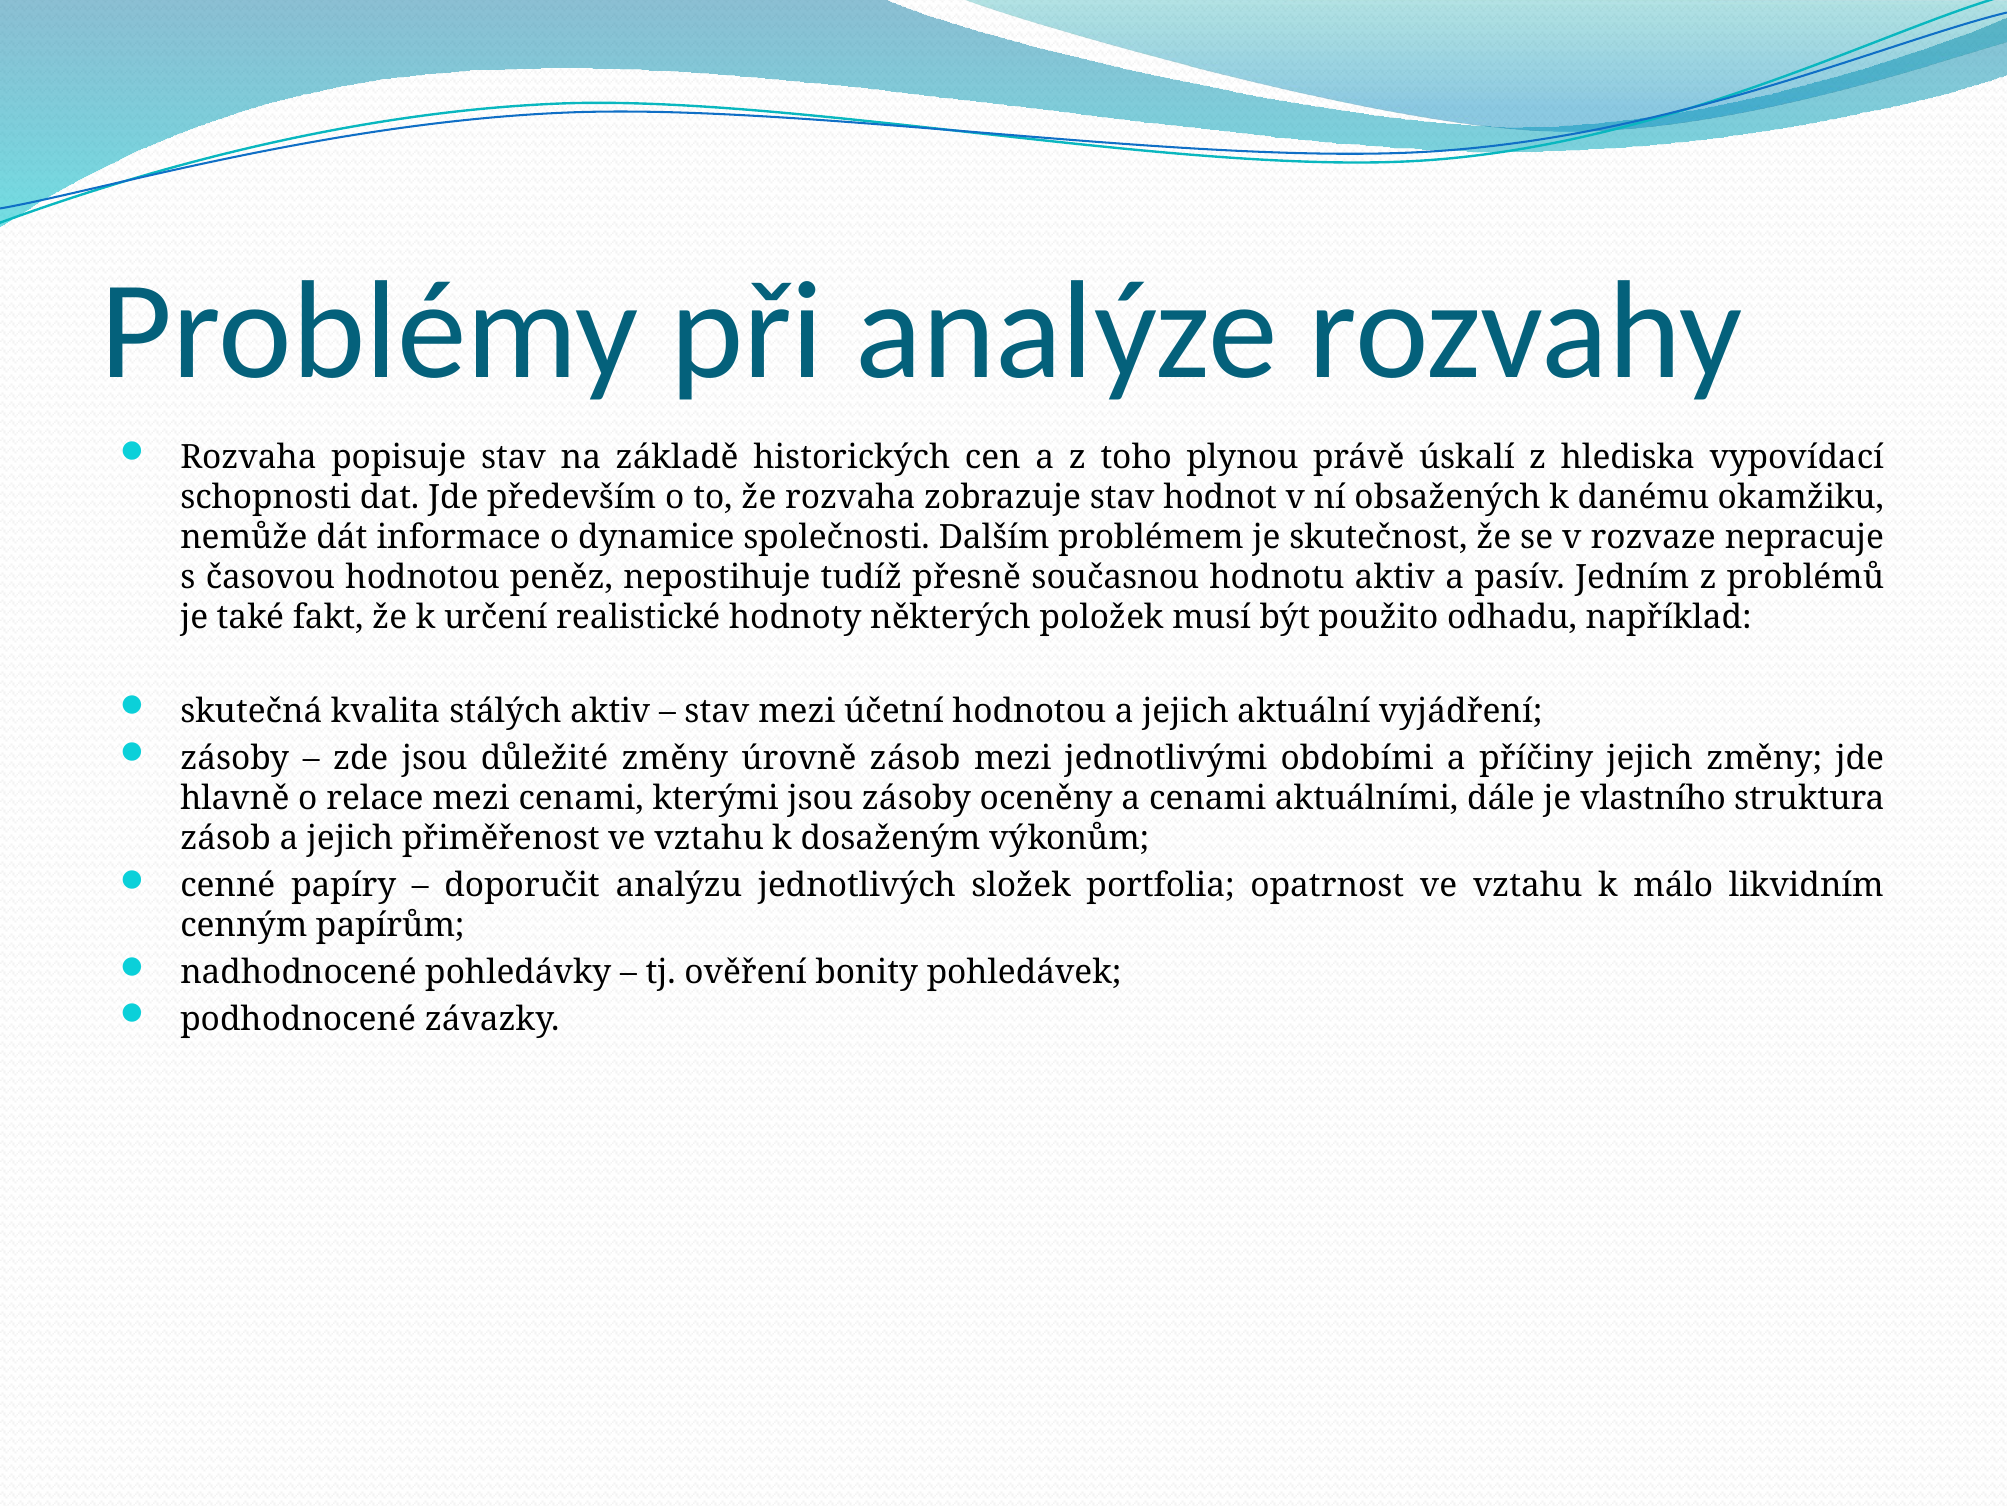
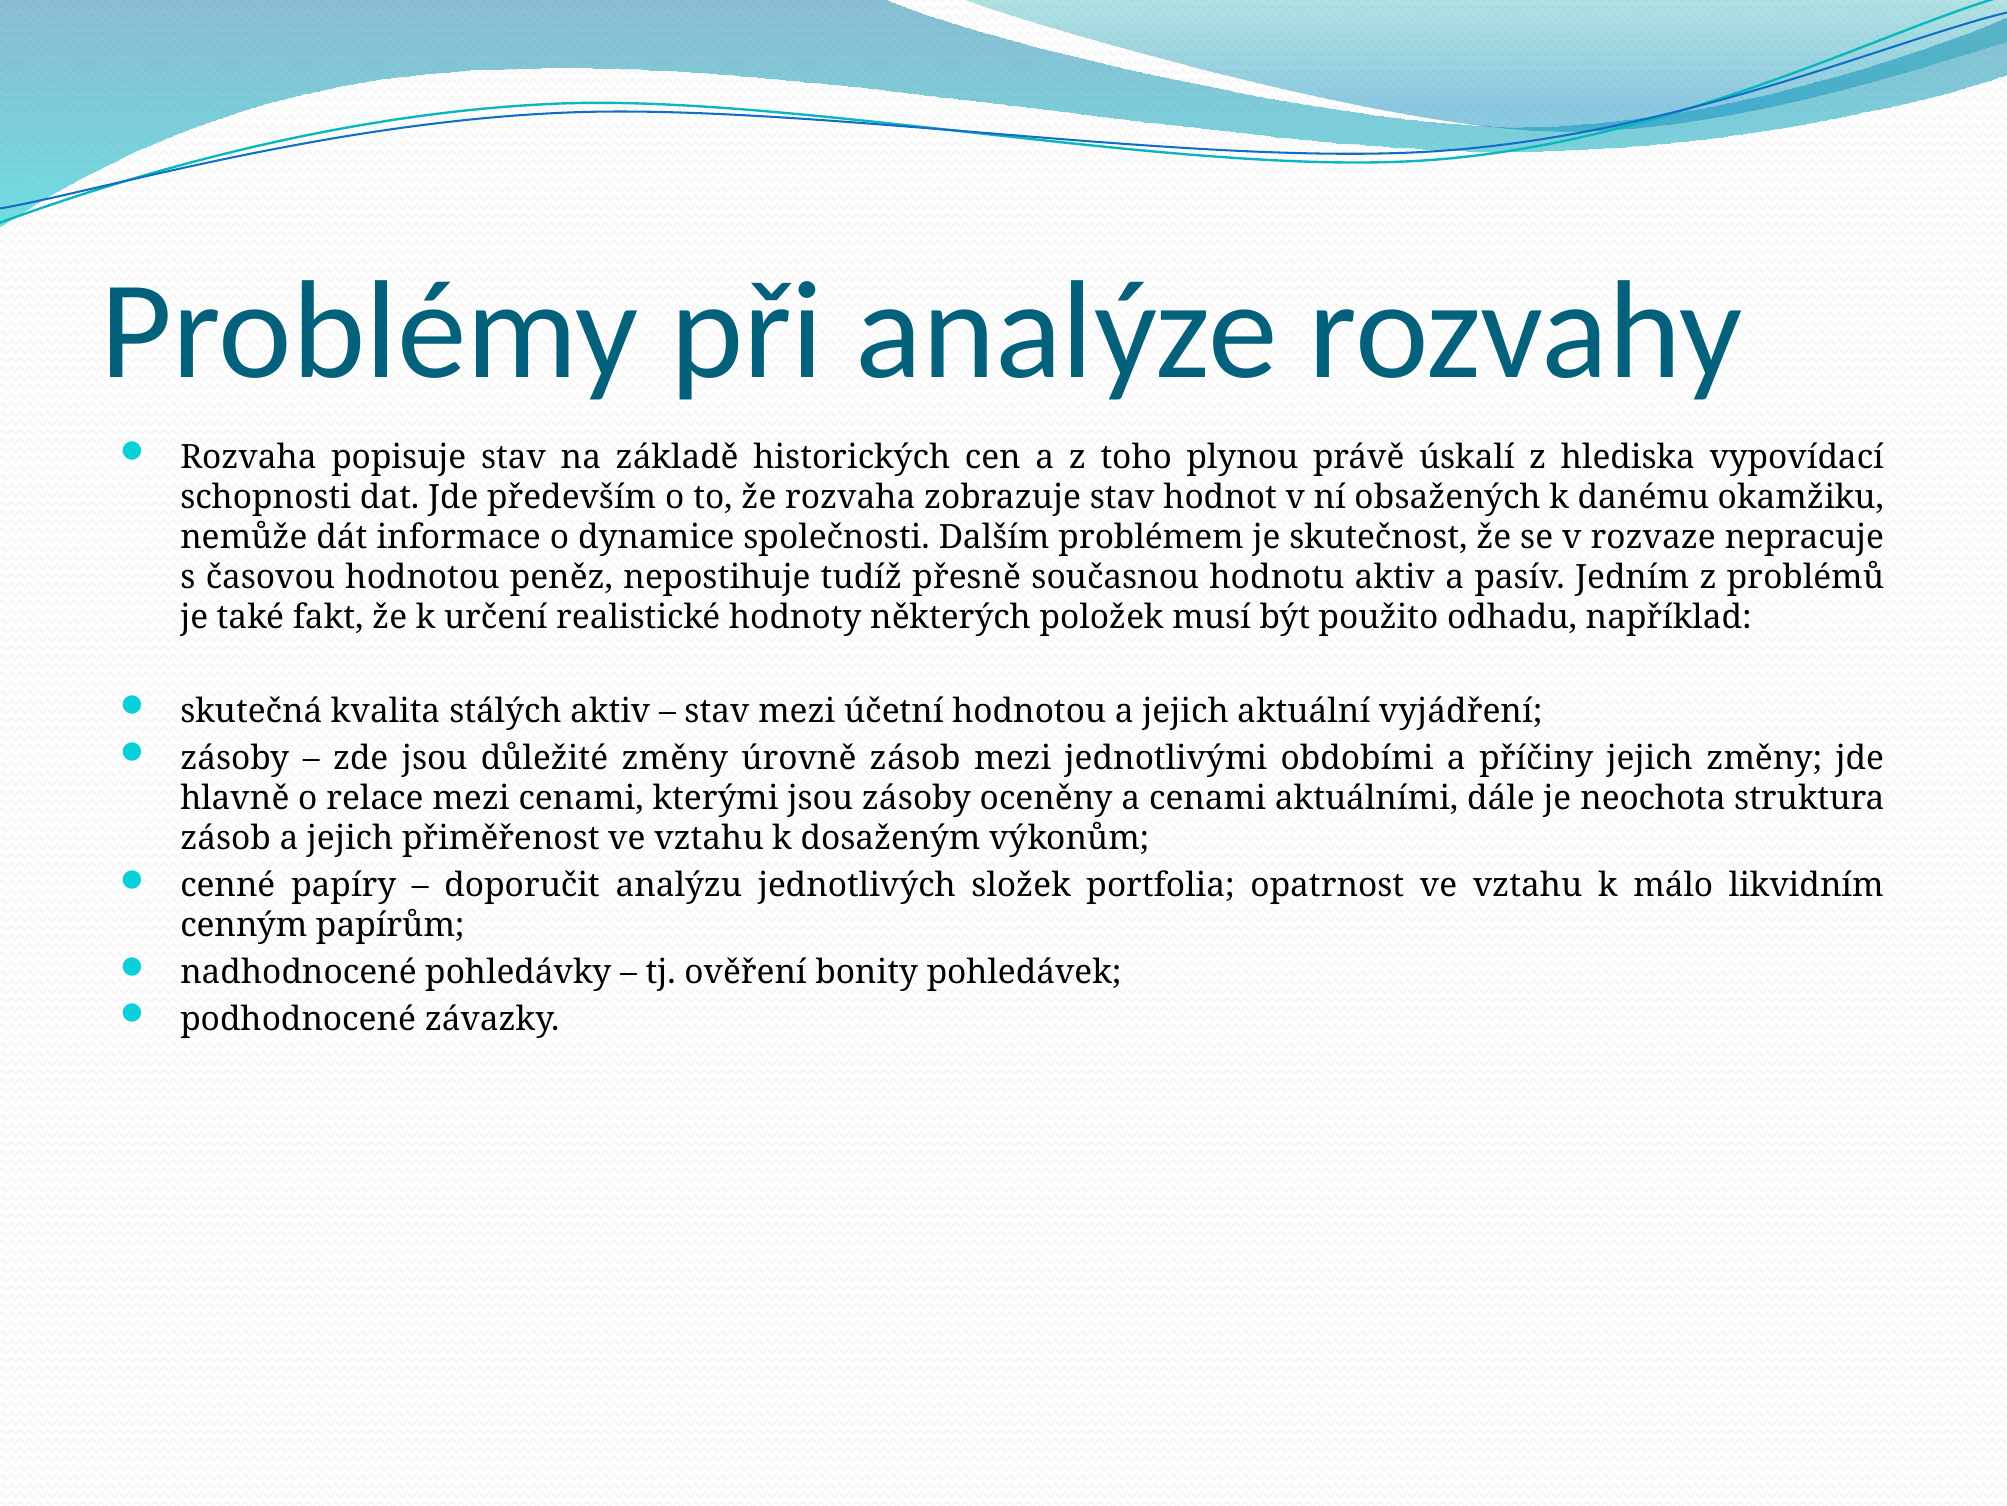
vlastního: vlastního -> neochota (1653, 798)
